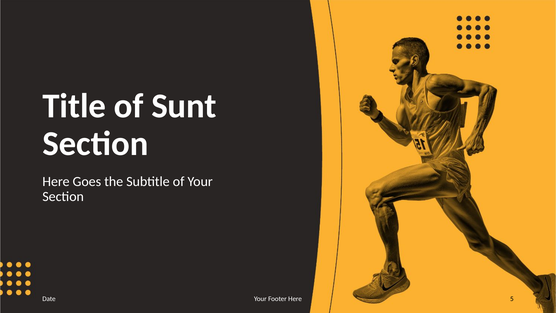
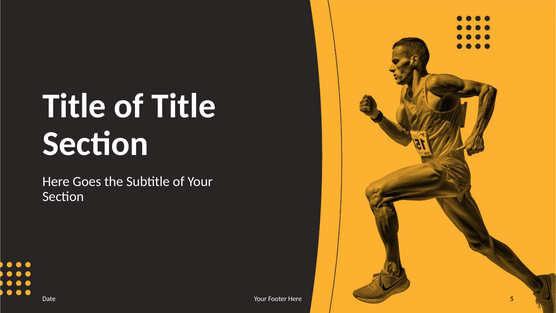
of Sunt: Sunt -> Title (184, 106)
